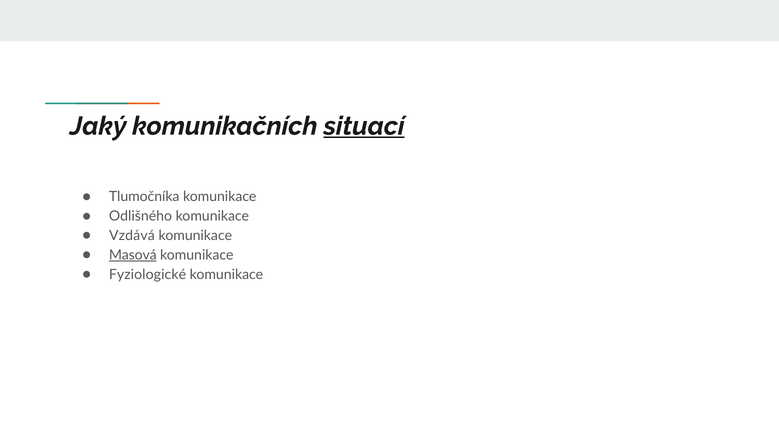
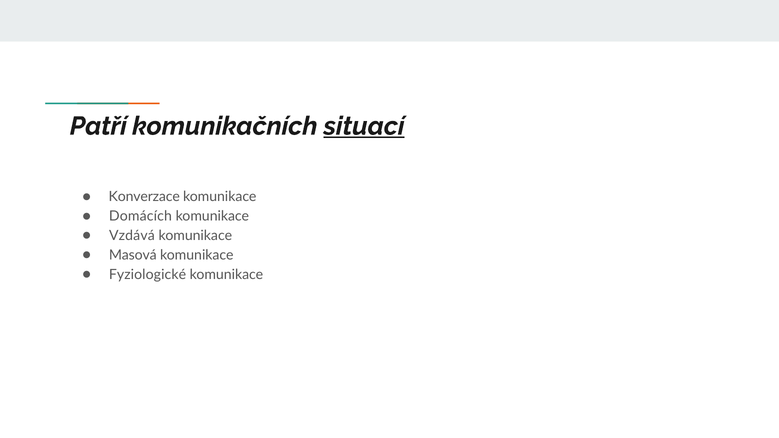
Jaký: Jaký -> Patří (98, 126)
Tlumočníka: Tlumočníka -> Konverzace (144, 197)
Odlišného: Odlišného -> Domácích (140, 216)
Masová underline: present -> none (133, 255)
